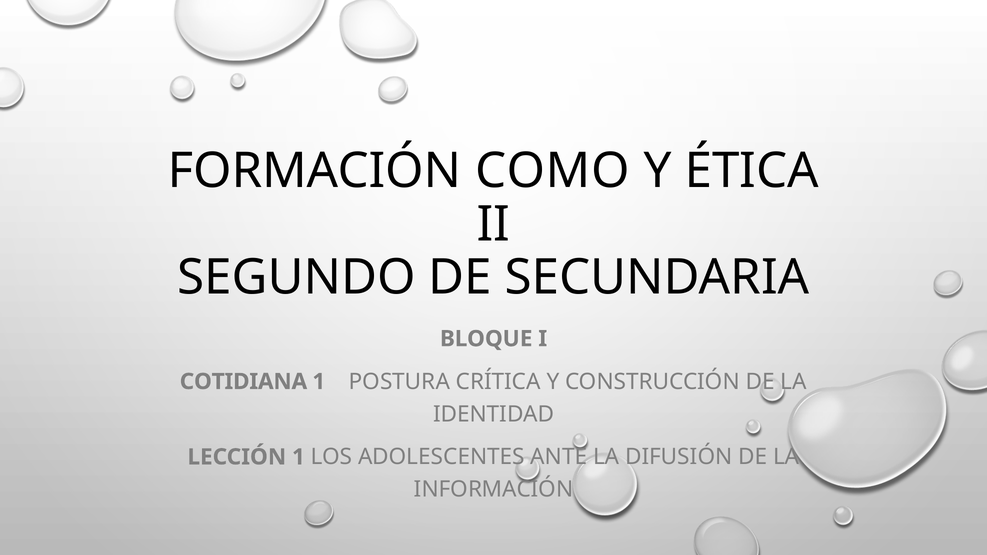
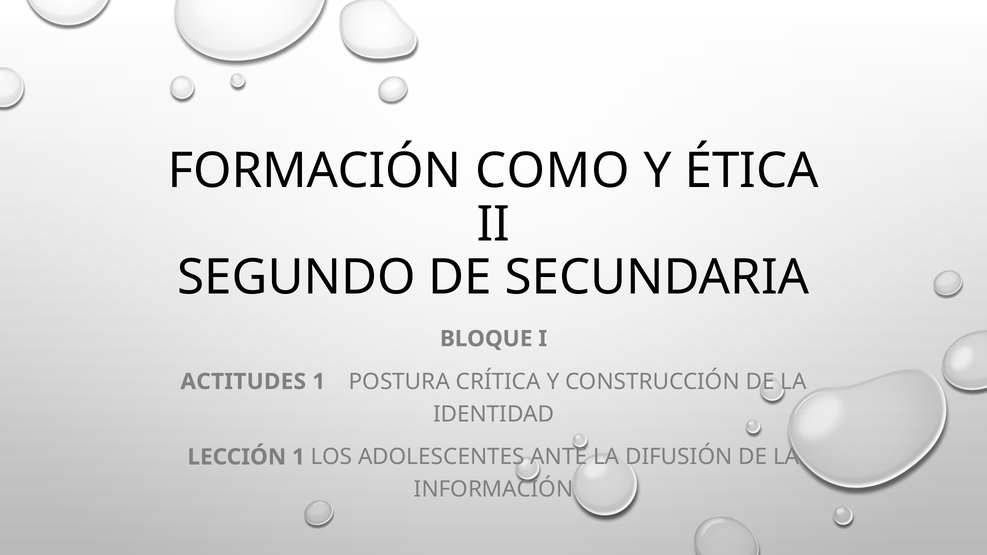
COTIDIANA: COTIDIANA -> ACTITUDES (243, 382)
